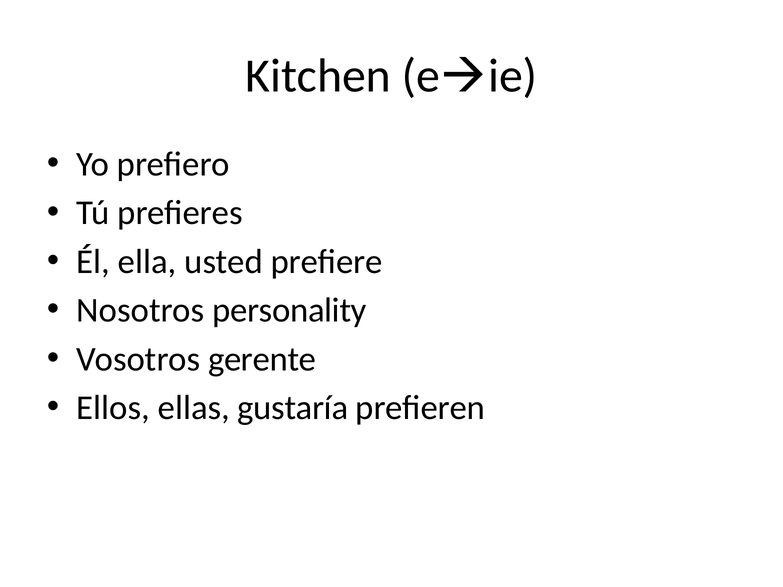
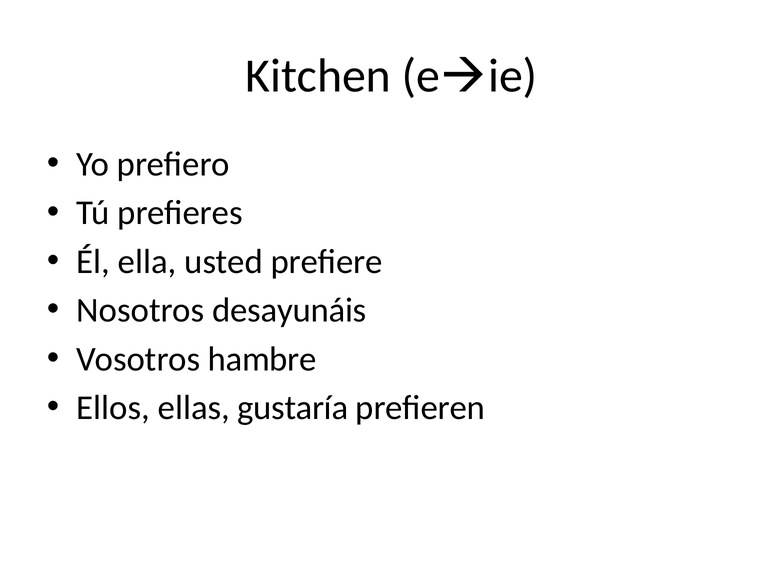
personality: personality -> desayunáis (289, 310)
gerente: gerente -> hambre (262, 359)
